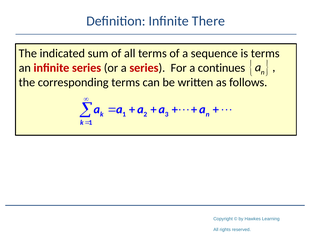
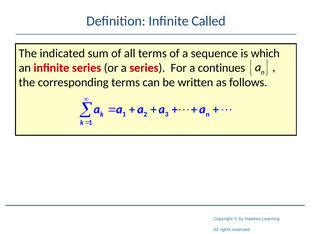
There: There -> Called (209, 21)
is terms: terms -> which (265, 53)
